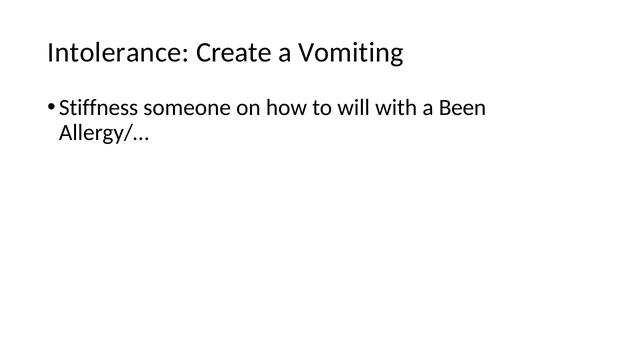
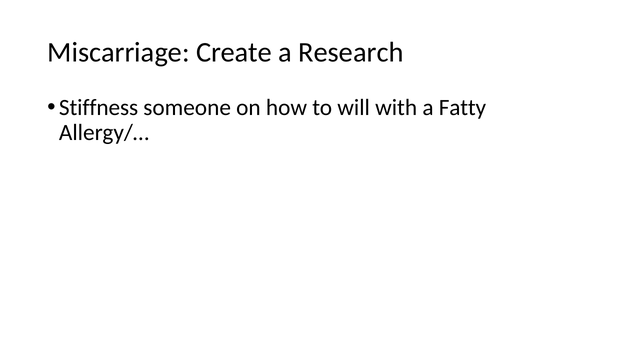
Intolerance: Intolerance -> Miscarriage (118, 52)
Vomiting: Vomiting -> Research (351, 52)
Been: Been -> Fatty (462, 108)
